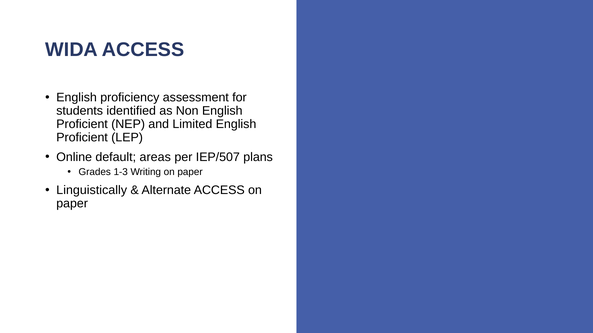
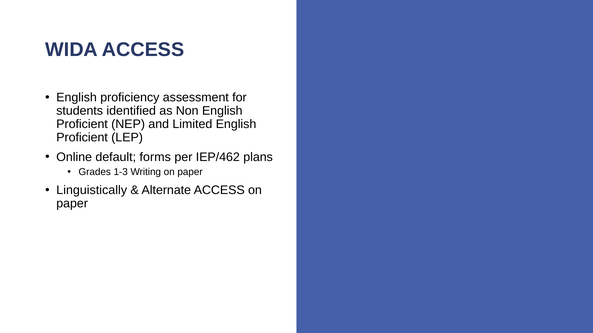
areas: areas -> forms (155, 157)
IEP/507: IEP/507 -> IEP/462 (218, 157)
